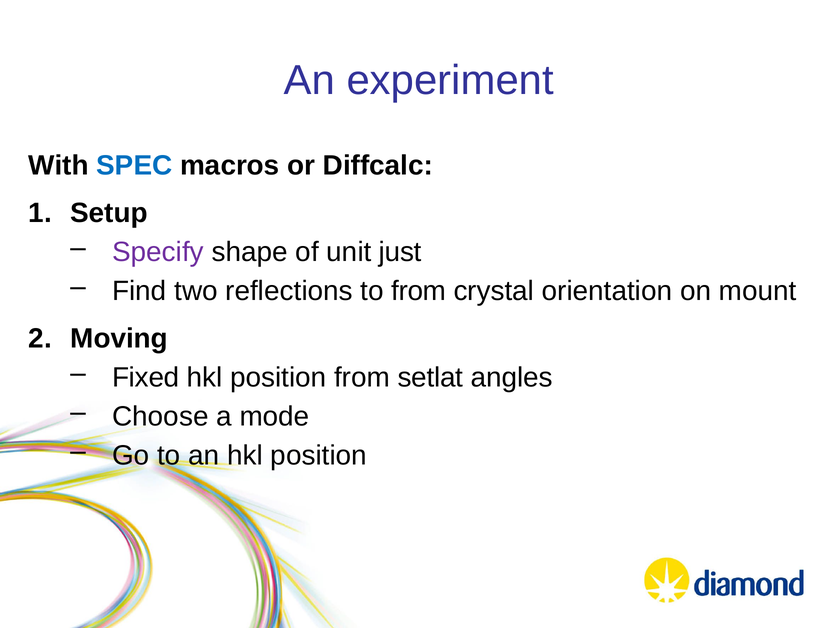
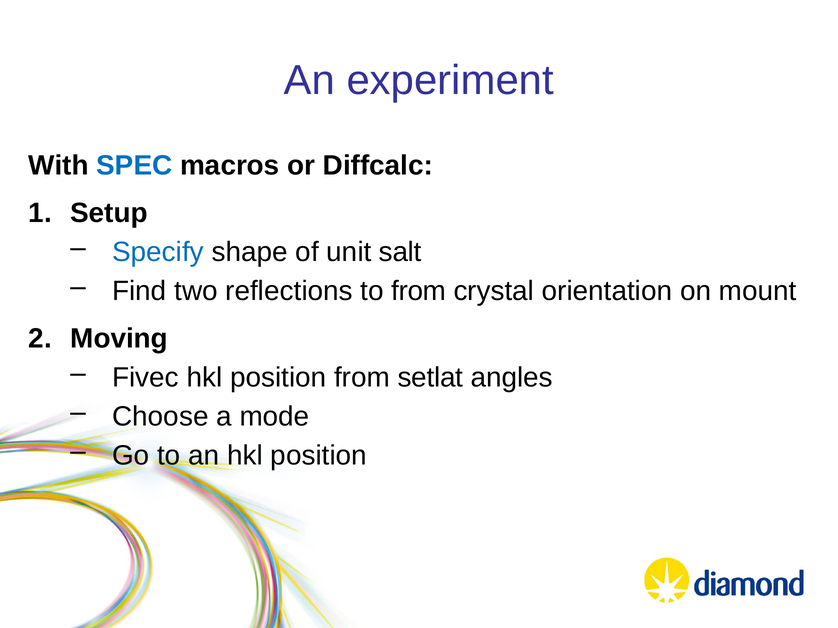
Specify colour: purple -> blue (158, 252)
just: just -> salt (400, 252)
Fixed: Fixed -> Fivec (146, 378)
